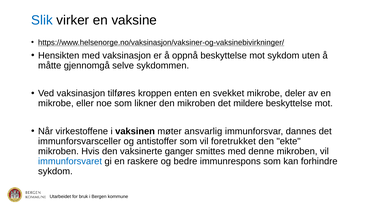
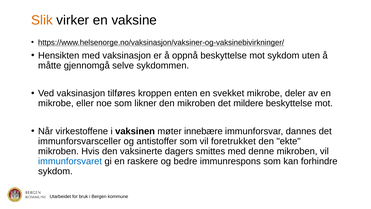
Slik colour: blue -> orange (42, 20)
ansvarlig: ansvarlig -> innebære (203, 131)
ganger: ganger -> dagers (179, 151)
